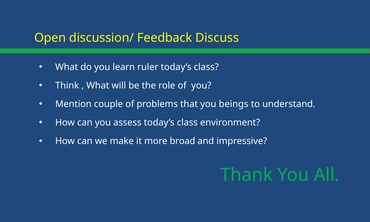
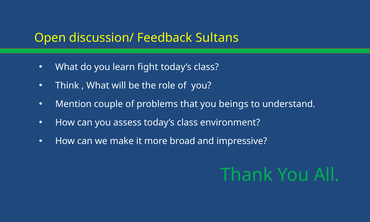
Discuss: Discuss -> Sultans (217, 38)
ruler: ruler -> fight (148, 67)
